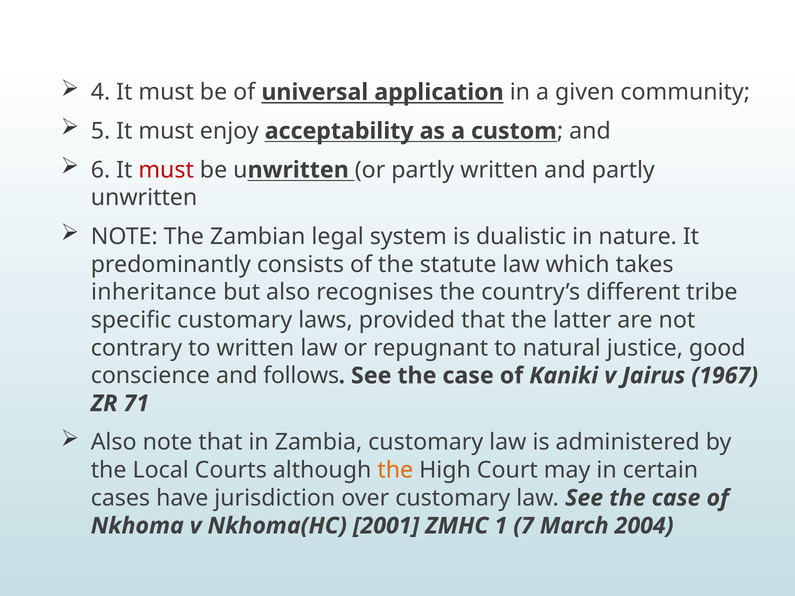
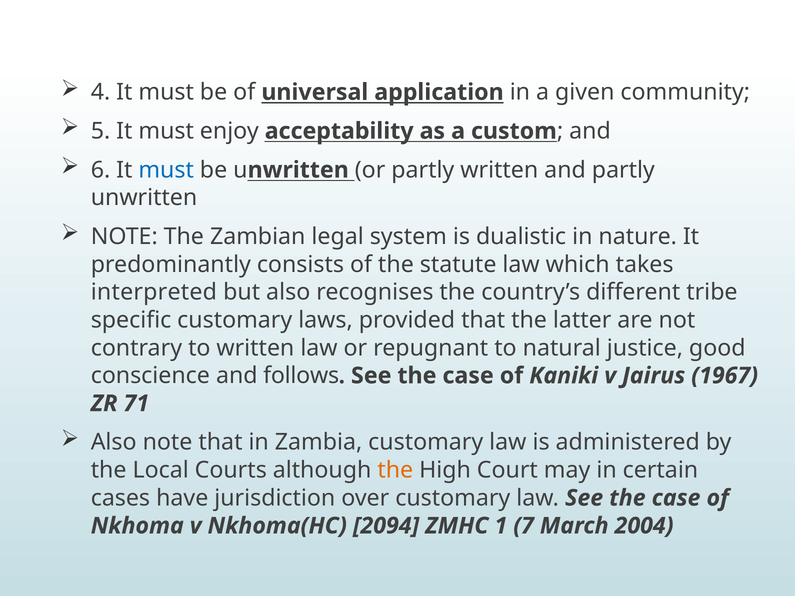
must colour: red -> blue (166, 170)
inheritance: inheritance -> interpreted (154, 292)
2001: 2001 -> 2094 (386, 526)
